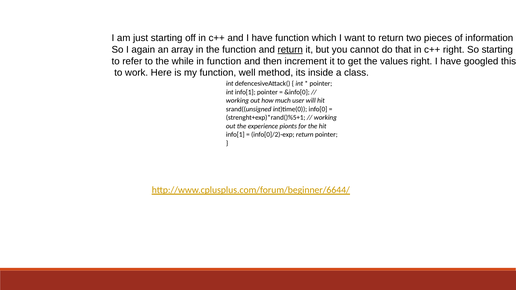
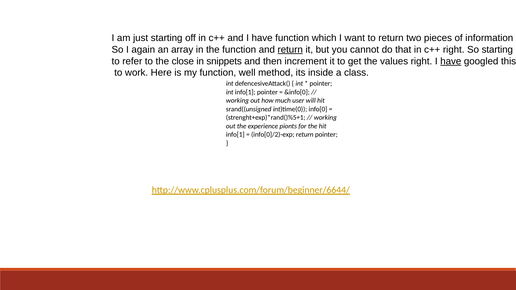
while: while -> close (183, 61)
in function: function -> snippets (224, 61)
have underline: none -> present (451, 61)
